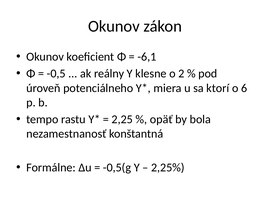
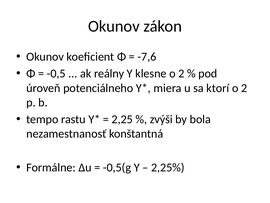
-6,1: -6,1 -> -7,6 (147, 57)
6: 6 -> 2 (244, 88)
opäť: opäť -> zvýši (161, 119)
